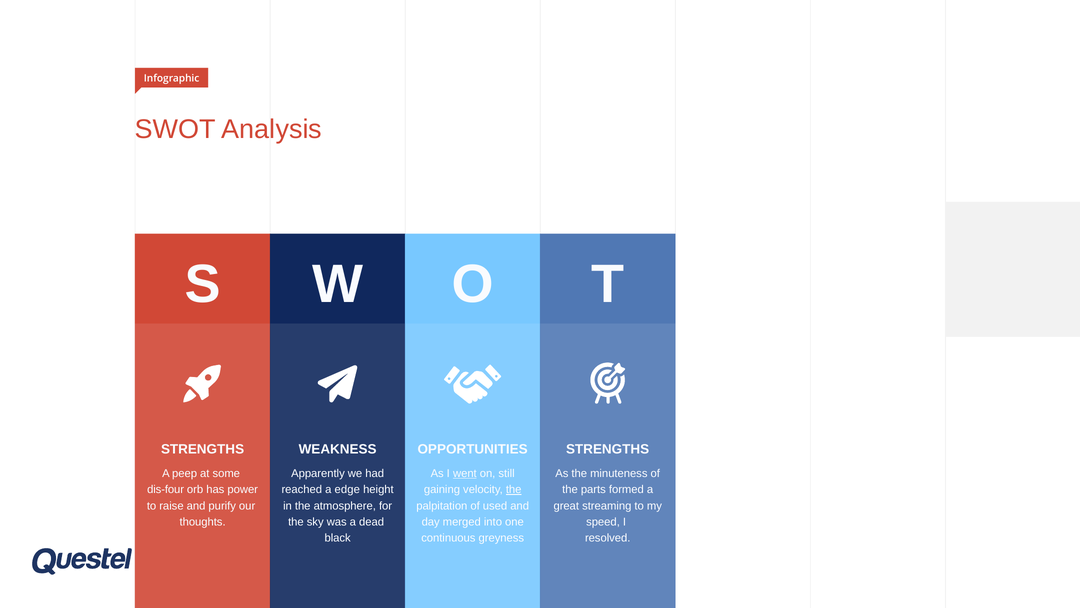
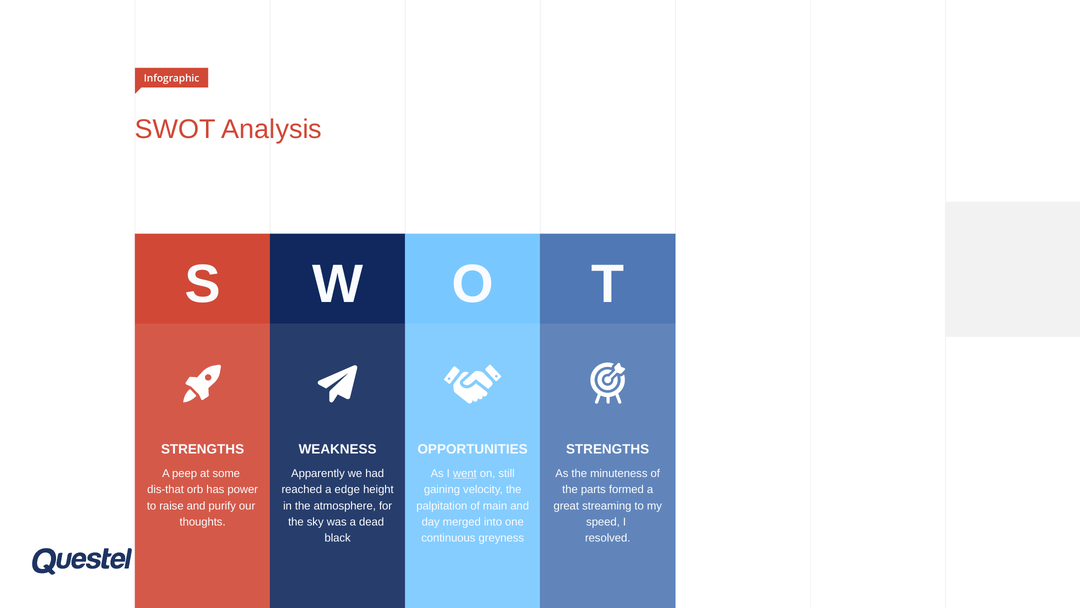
dis-four: dis-four -> dis-that (166, 489)
the underline: present -> none (514, 489)
used: used -> main (495, 505)
